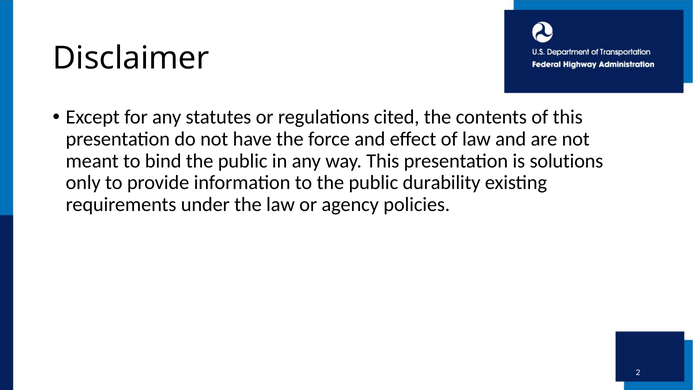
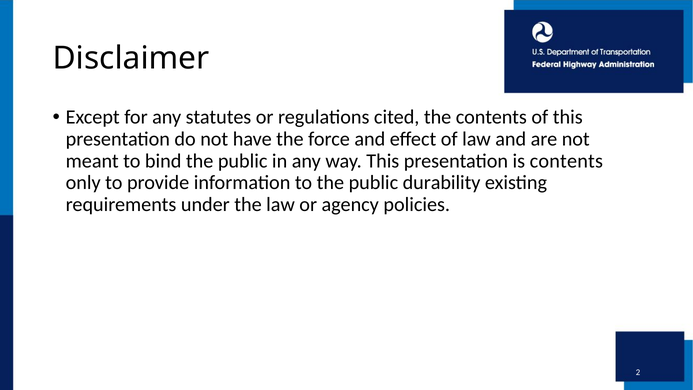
is solutions: solutions -> contents (566, 161)
